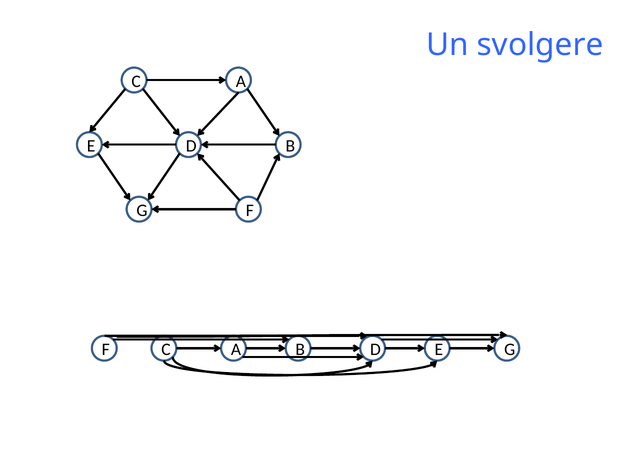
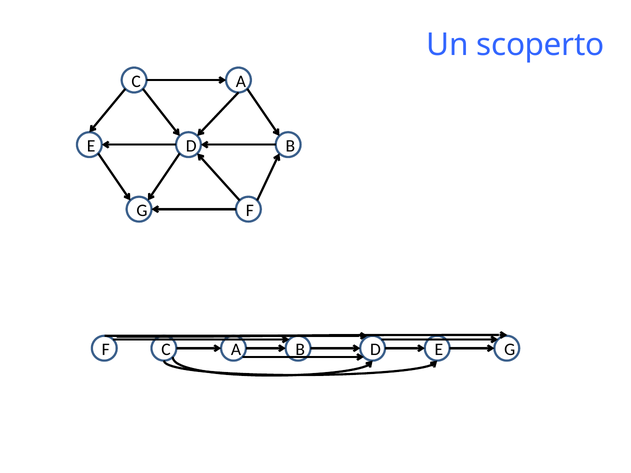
svolgere: svolgere -> scoperto (540, 45)
